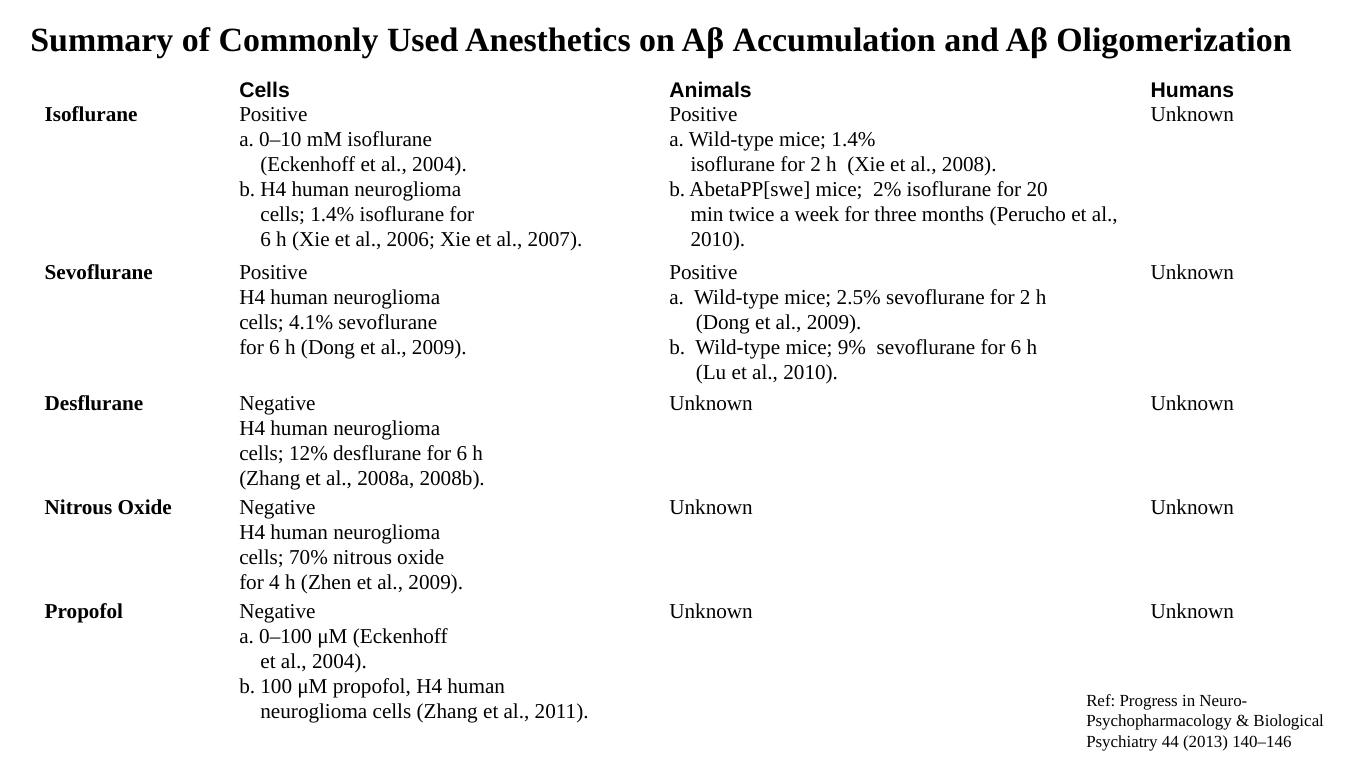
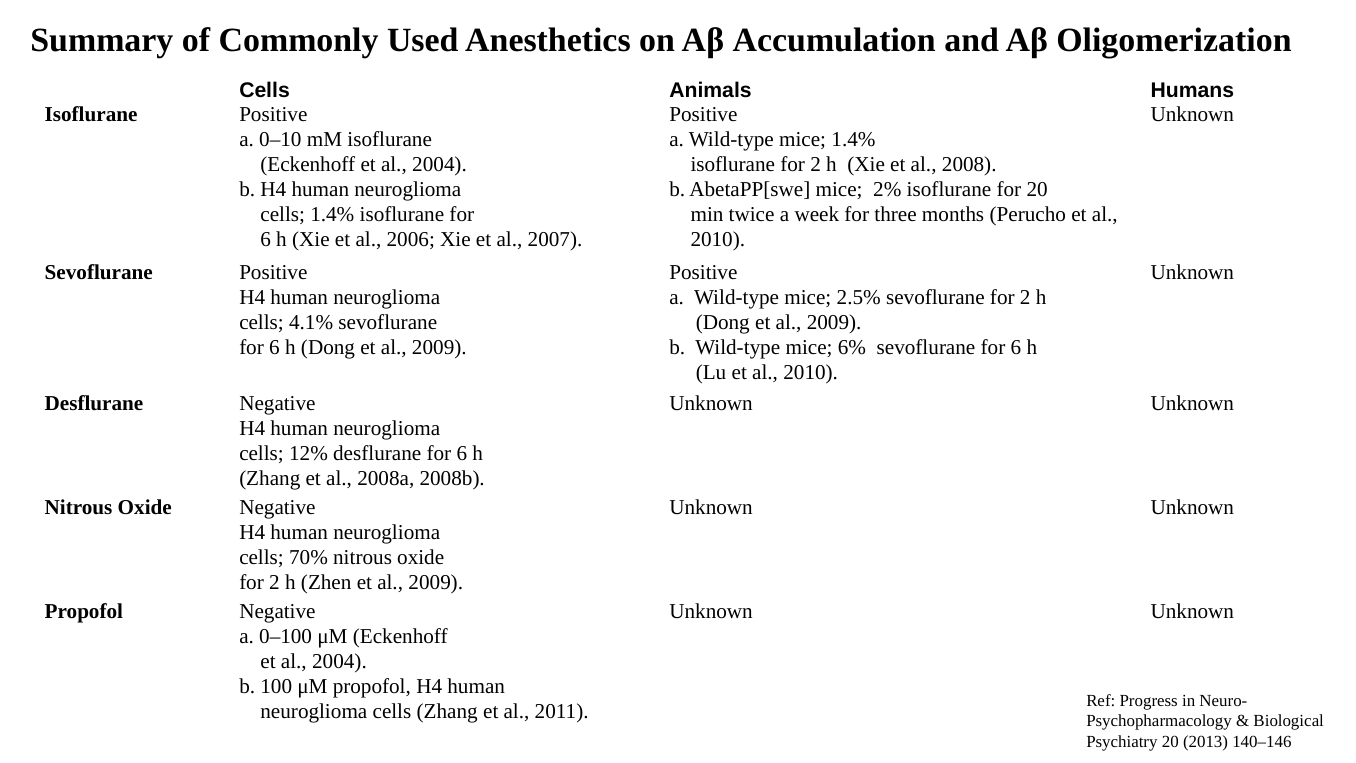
9%: 9% -> 6% (852, 347)
4: 4 -> 2 (275, 582)
Psychiatry 44: 44 -> 20 (1170, 741)
